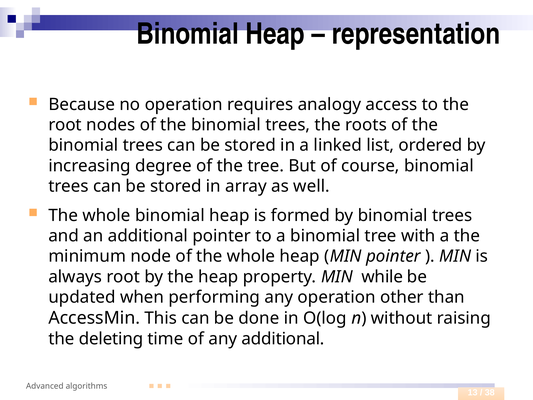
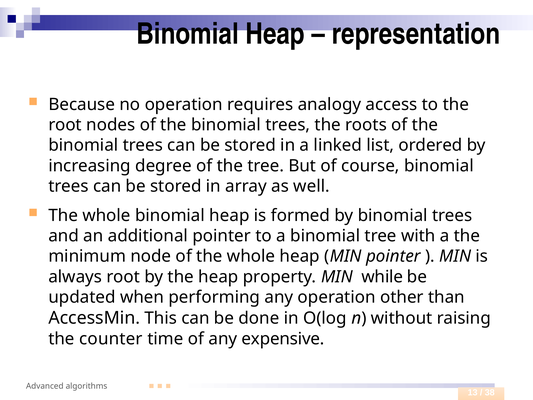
deleting: deleting -> counter (111, 339)
any additional: additional -> expensive (283, 339)
